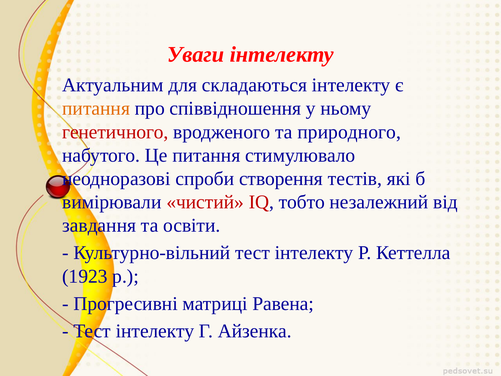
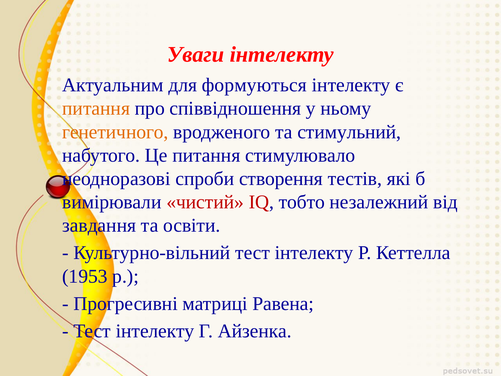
складаються: складаються -> формуються (254, 85)
генетичного colour: red -> orange (115, 132)
природного: природного -> стимульний (349, 132)
1923: 1923 -> 1953 (85, 276)
